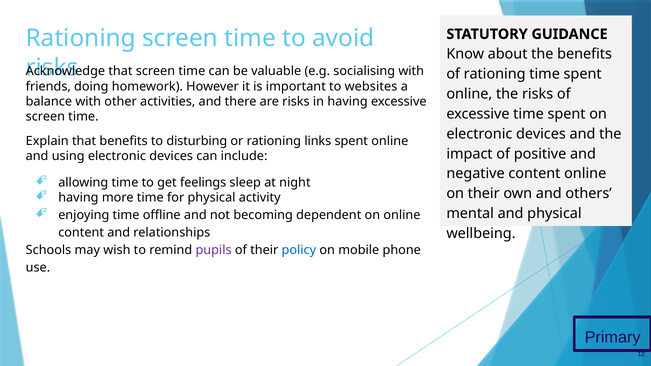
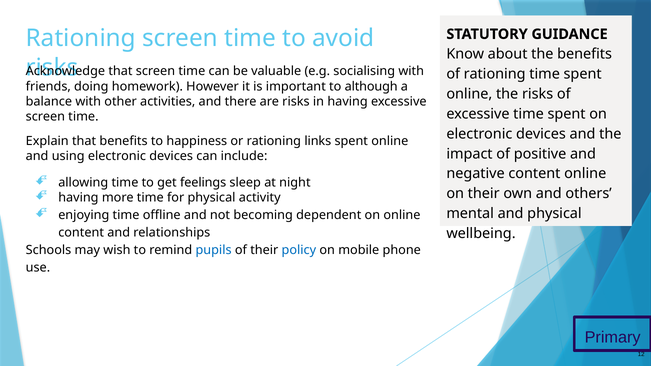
websites: websites -> although (371, 86)
disturbing: disturbing -> happiness (197, 141)
pupils colour: purple -> blue (214, 250)
